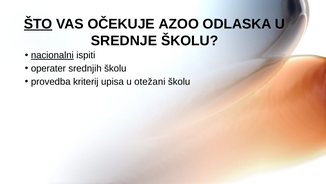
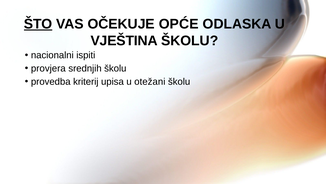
AZOO: AZOO -> OPĆE (179, 24)
SREDNJE: SREDNJE -> VJEŠTINA (124, 41)
nacionalni underline: present -> none (52, 55)
operater: operater -> provjera (48, 68)
